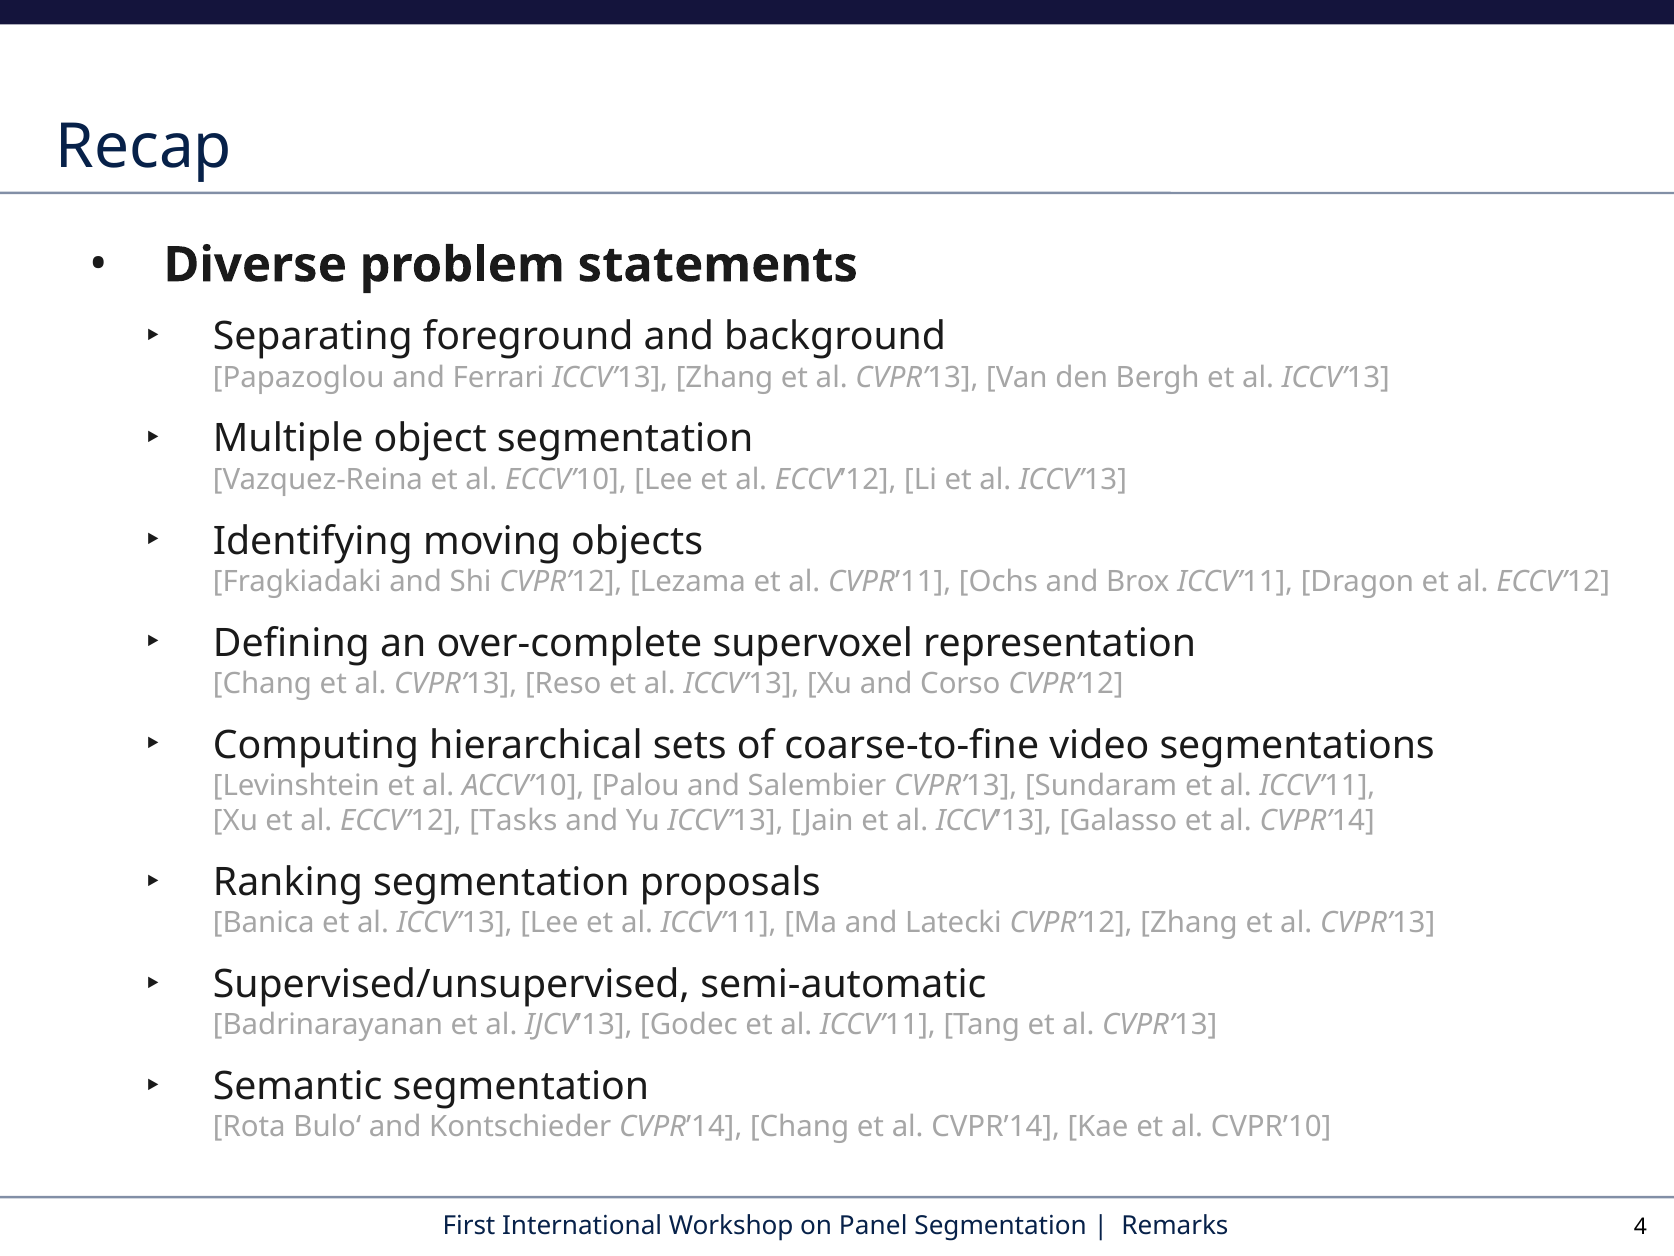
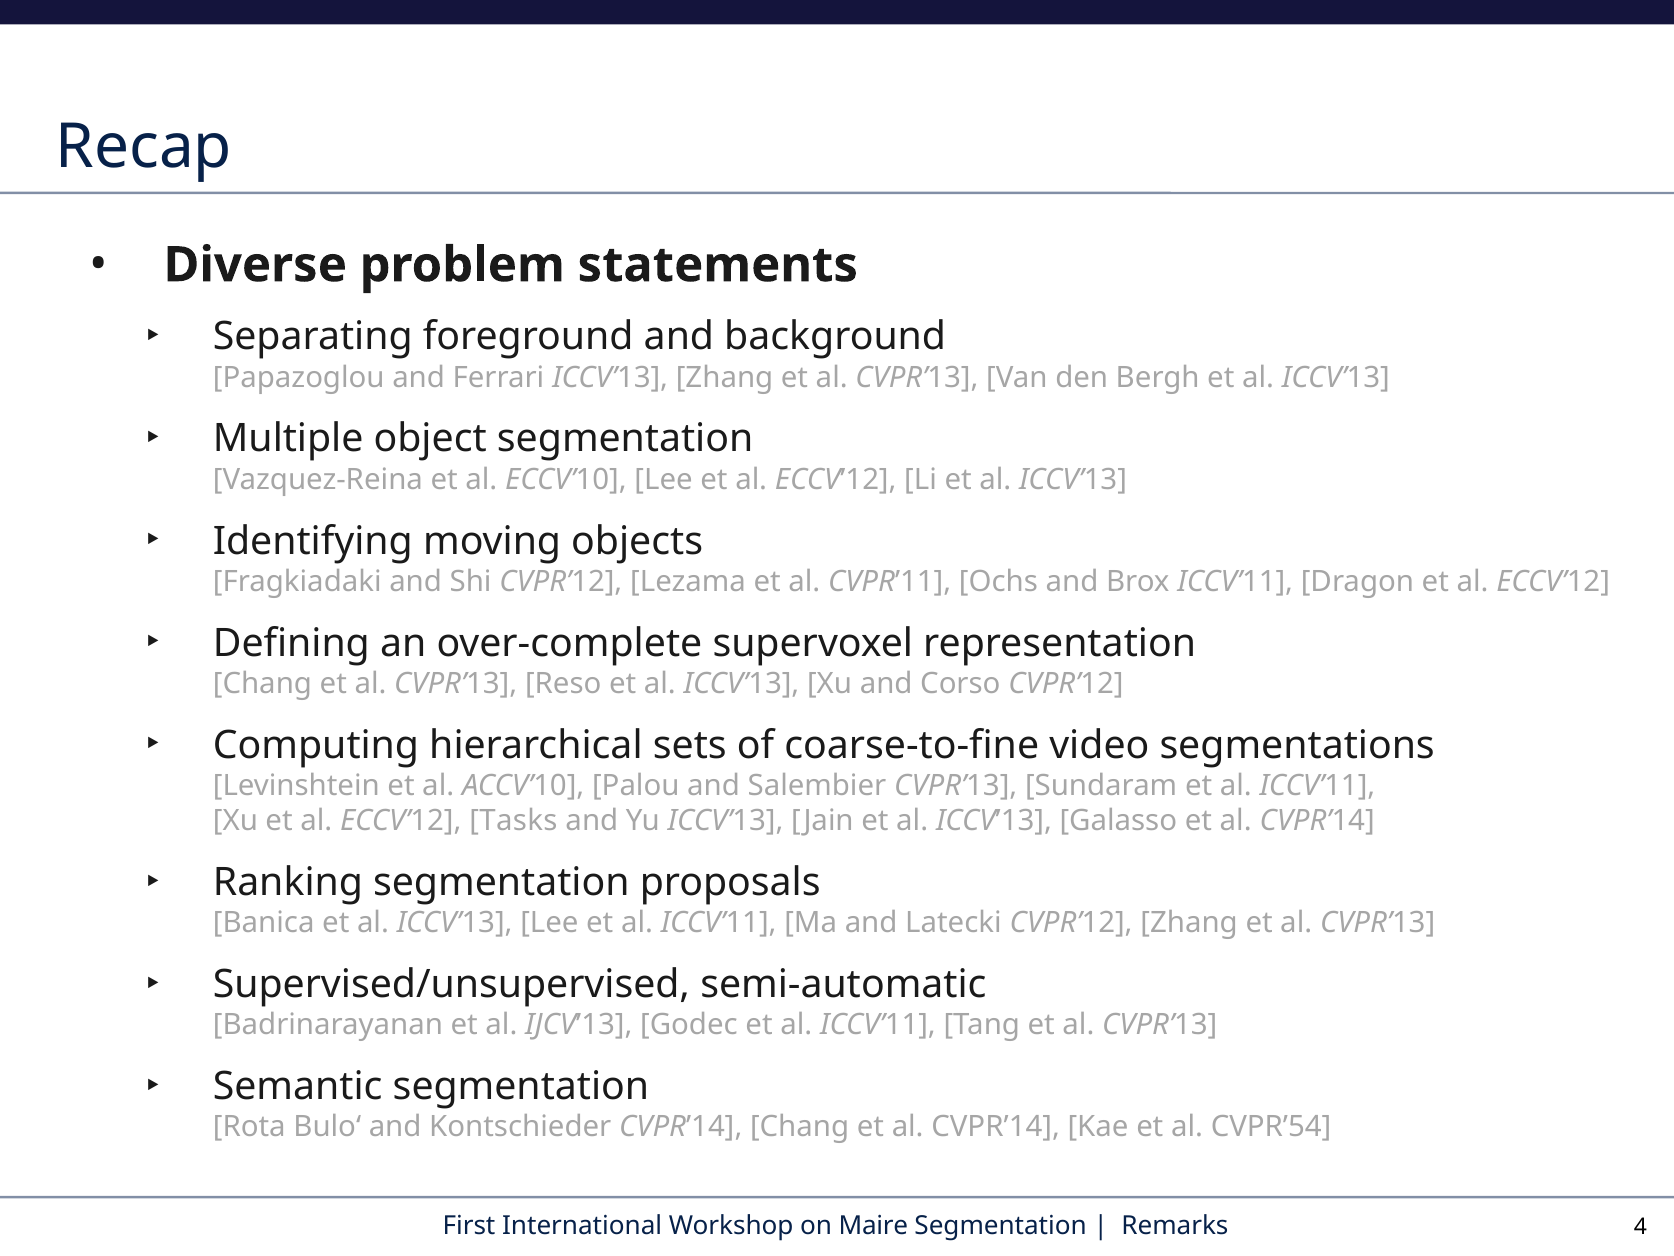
CVPR’10: CVPR’10 -> CVPR’54 (1271, 1127)
Panel: Panel -> Maire (873, 1225)
